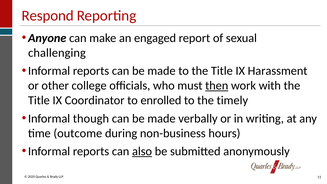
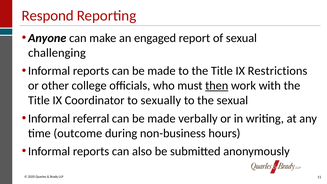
Harassment: Harassment -> Restrictions (278, 71)
enrolled: enrolled -> sexually (161, 100)
the timely: timely -> sexual (232, 100)
though: though -> referral (91, 118)
also underline: present -> none (142, 151)
